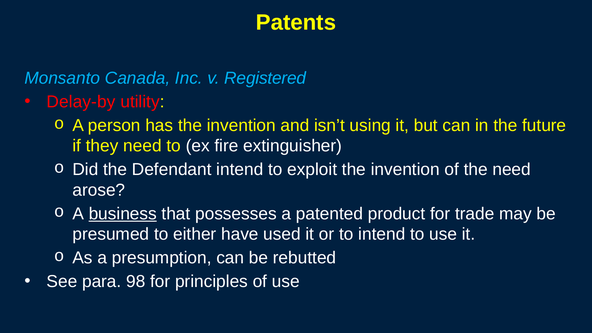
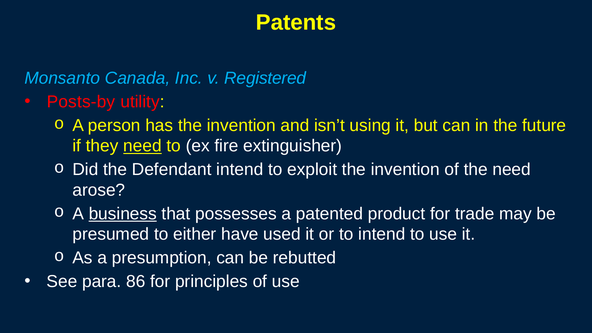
Delay-by: Delay-by -> Posts-by (81, 102)
need underline: none -> present (142, 146)
98: 98 -> 86 (136, 281)
